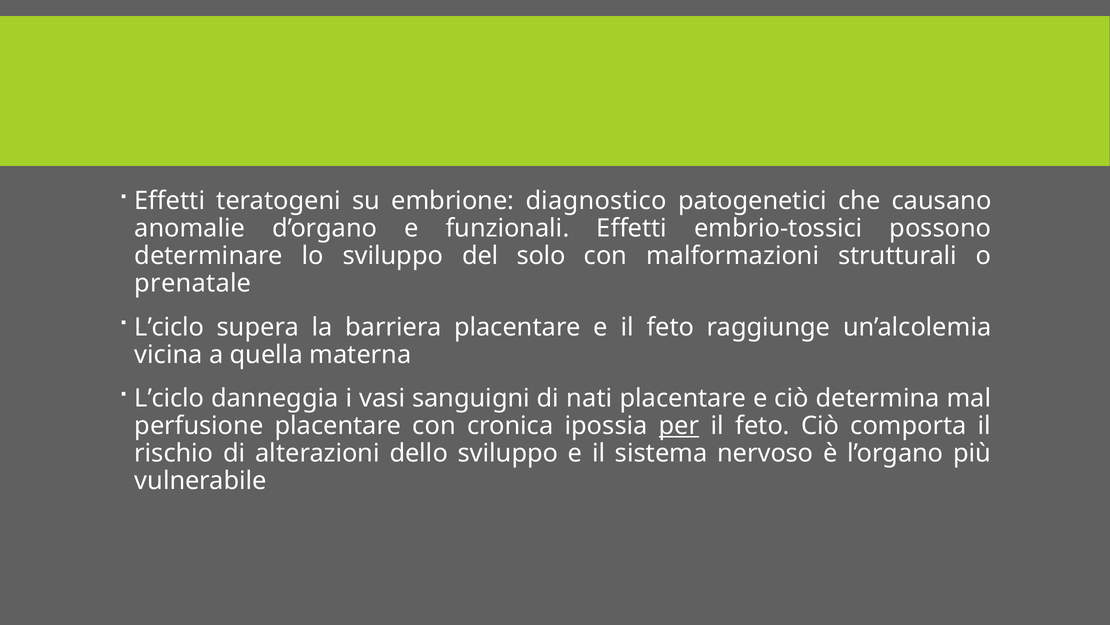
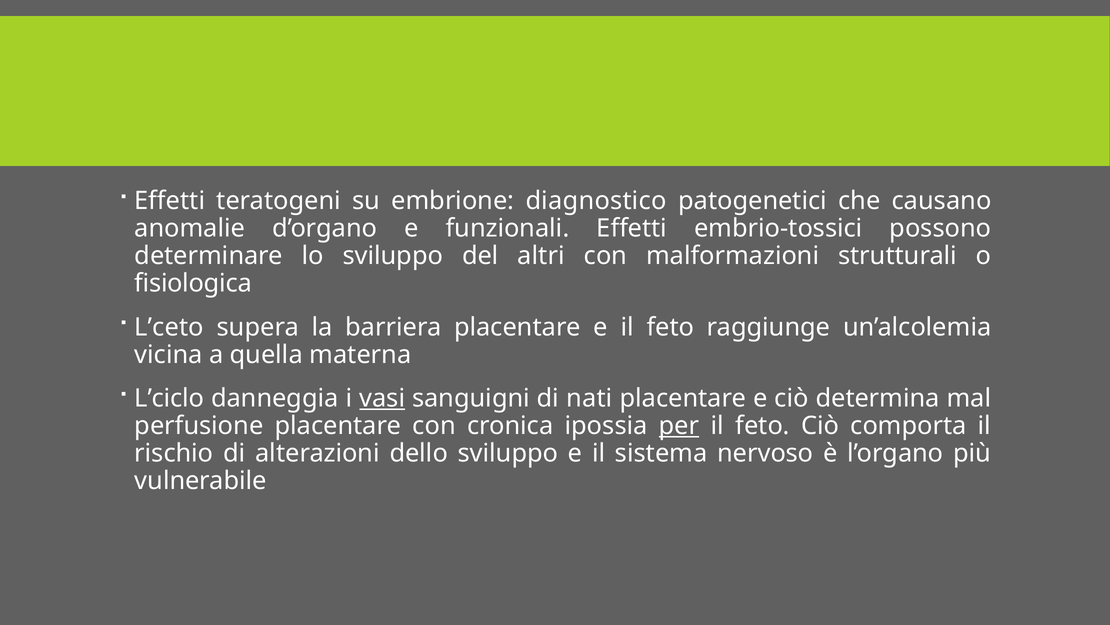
solo: solo -> altri (541, 256)
prenatale: prenatale -> fisiologica (193, 283)
L’ciclo: L’ciclo -> L’ceto (169, 327)
vasi underline: none -> present (382, 398)
